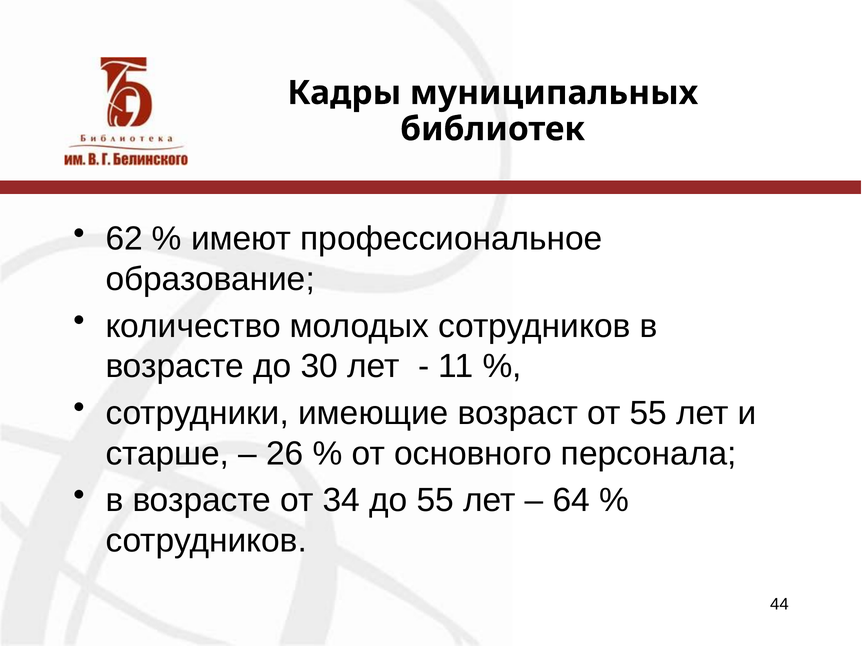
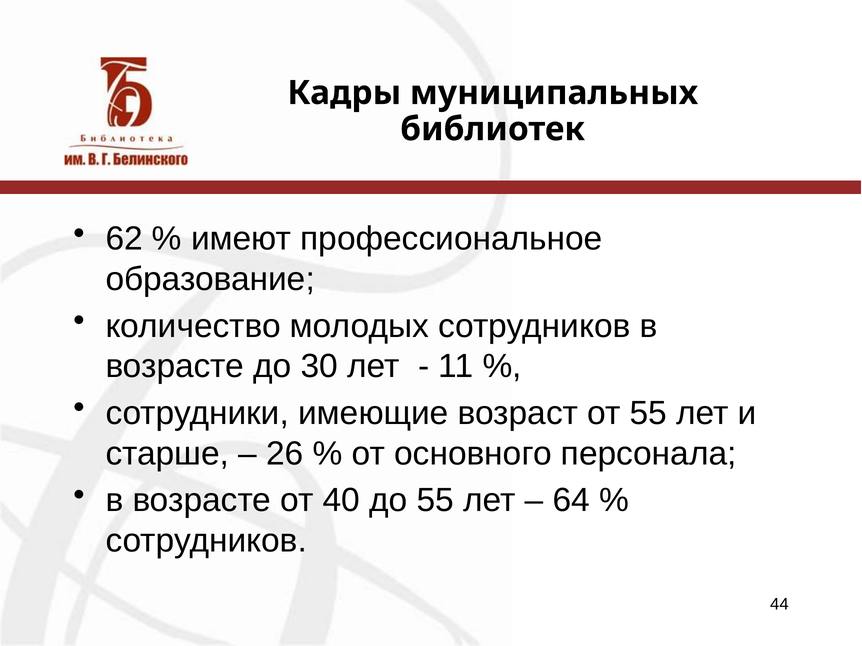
34: 34 -> 40 (341, 501)
